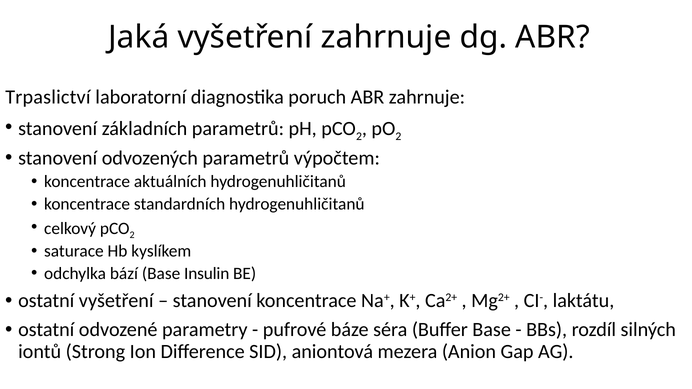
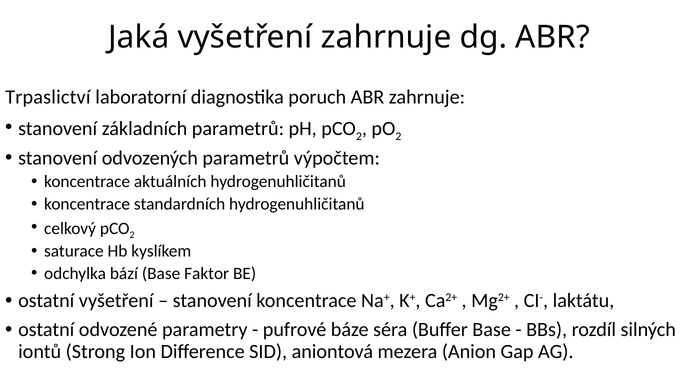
Insulin: Insulin -> Faktor (207, 274)
